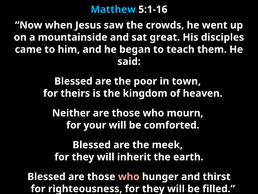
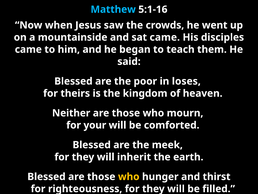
sat great: great -> came (165, 37)
town: town -> loses (186, 81)
who colour: pink -> yellow (129, 176)
